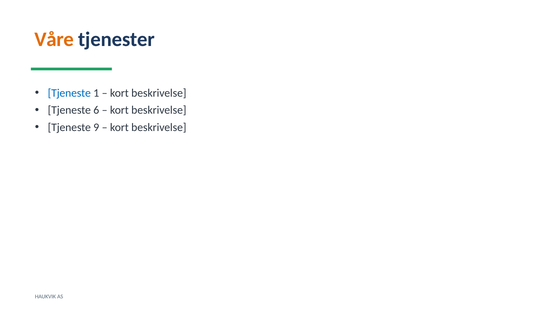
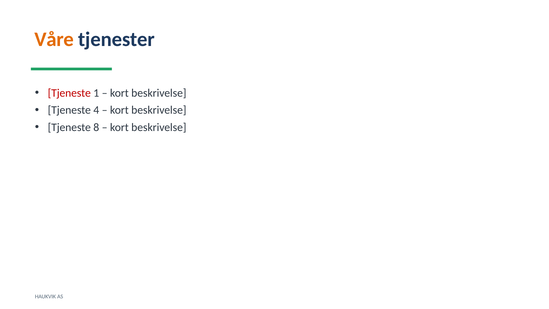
Tjeneste colour: blue -> red (69, 93)
6: 6 -> 4 (96, 110)
9: 9 -> 8 (96, 127)
